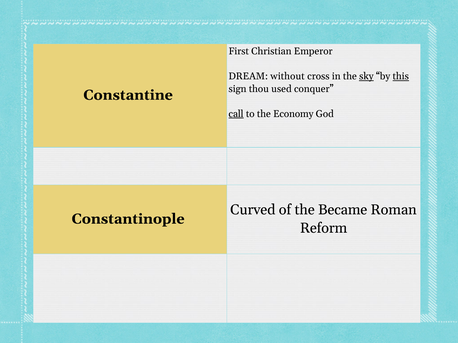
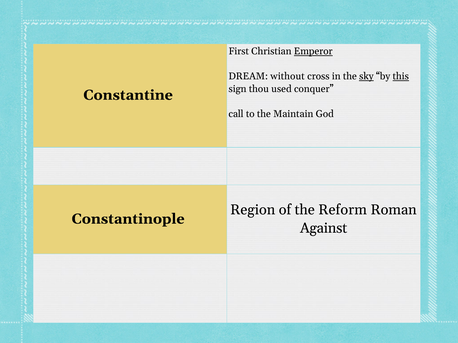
Emperor underline: none -> present (313, 51)
call underline: present -> none (236, 114)
Economy: Economy -> Maintain (293, 114)
Curved: Curved -> Region (253, 210)
Became: Became -> Reform (343, 210)
Reform: Reform -> Against (324, 228)
